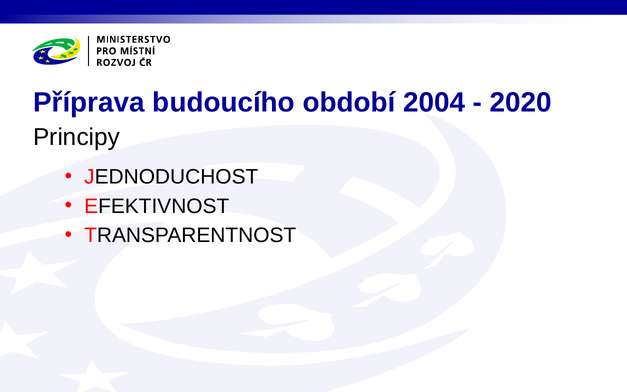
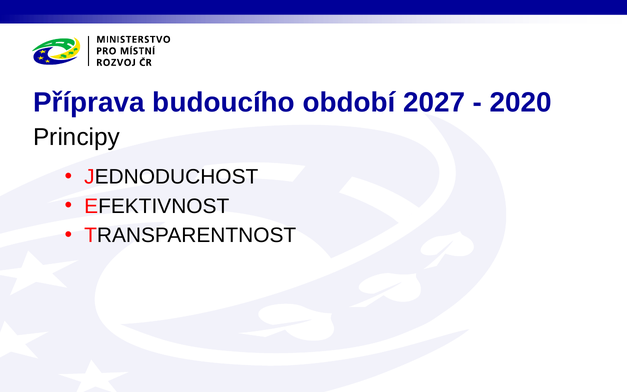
2004: 2004 -> 2027 (434, 102)
